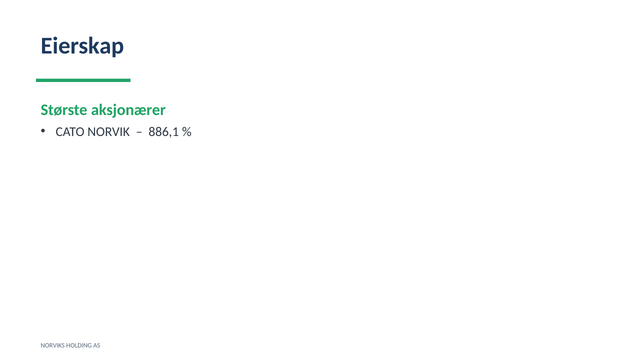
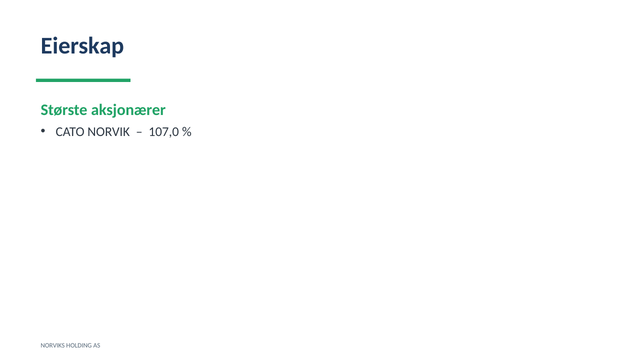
886,1: 886,1 -> 107,0 (164, 132)
